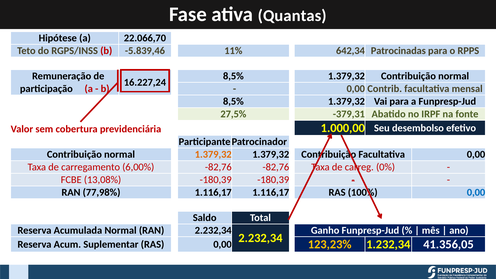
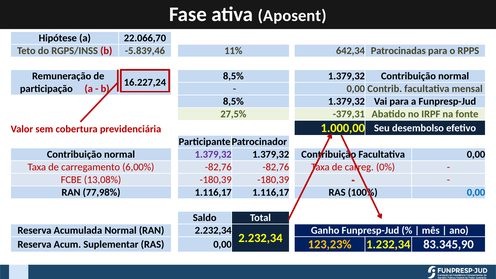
Quantas: Quantas -> Aposent (292, 16)
1.379,32 colour: orange -> purple (213, 155)
41.356,05: 41.356,05 -> 83.345,90 (448, 244)
